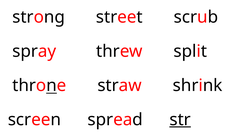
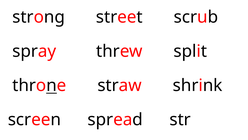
str underline: present -> none (180, 119)
